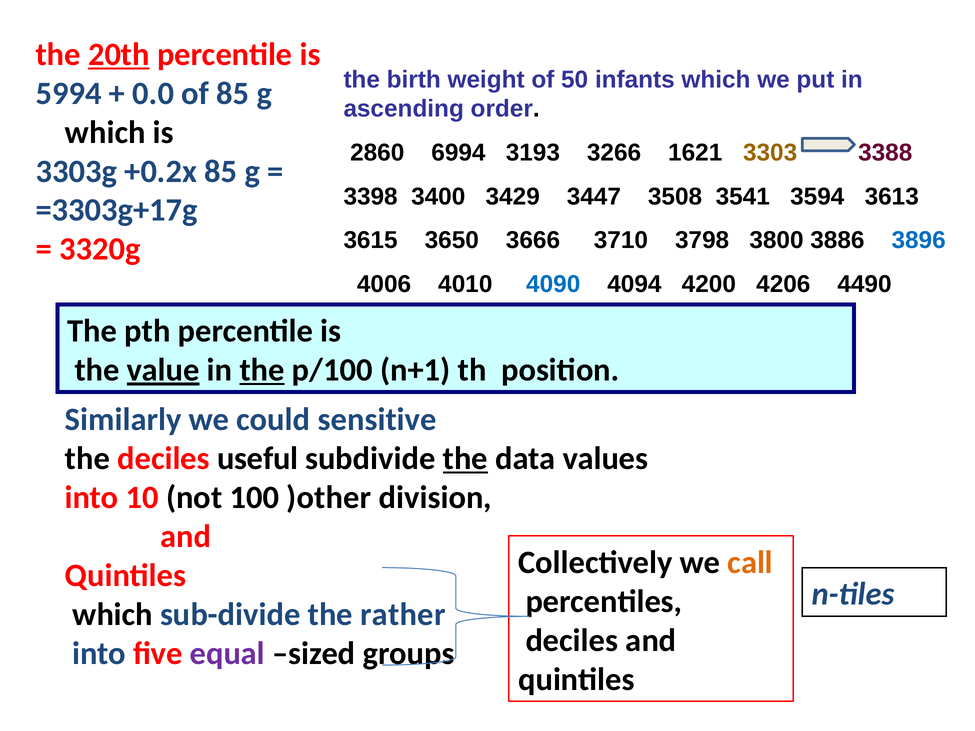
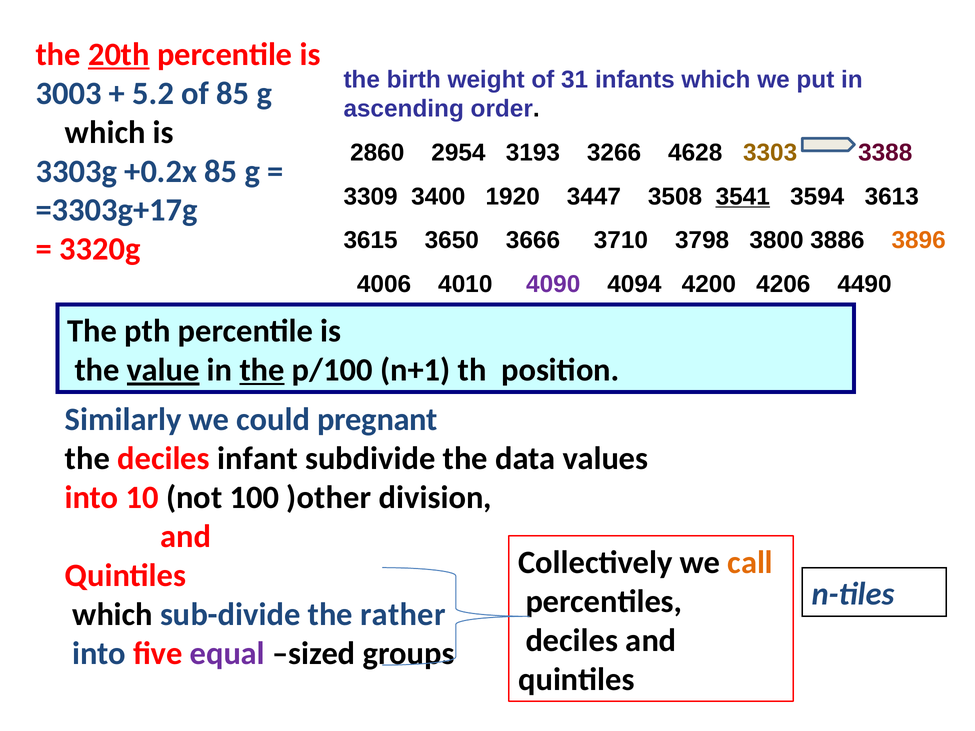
50: 50 -> 31 (575, 80)
5994: 5994 -> 3003 (69, 93)
0.0: 0.0 -> 5.2 (153, 93)
6994: 6994 -> 2954 (458, 153)
1621: 1621 -> 4628 (695, 153)
3398: 3398 -> 3309 (371, 197)
3429: 3429 -> 1920 (513, 197)
3541 underline: none -> present (743, 197)
3896 colour: blue -> orange (919, 240)
4090 colour: blue -> purple (553, 284)
sensitive: sensitive -> pregnant (377, 420)
useful: useful -> infant (258, 459)
the underline: present -> none (465, 459)
